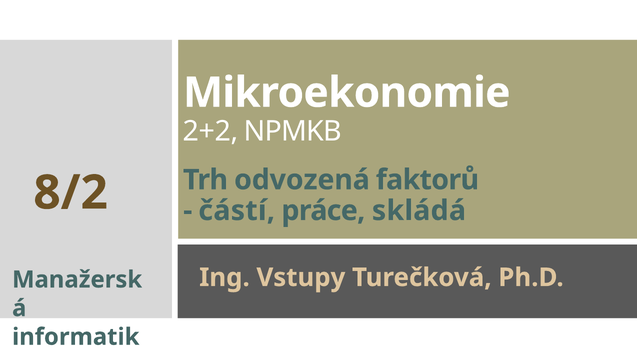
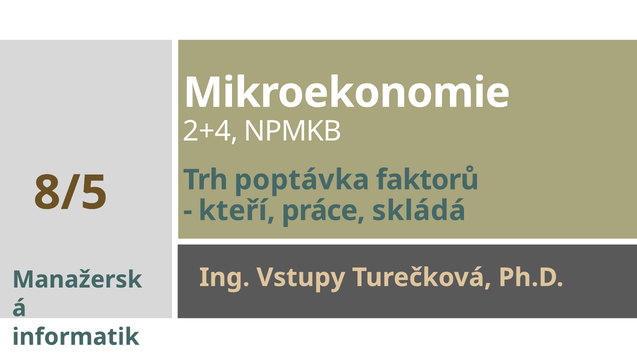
2+2: 2+2 -> 2+4 (210, 131)
odvozená: odvozená -> poptávka (302, 180)
8/2: 8/2 -> 8/5 (71, 193)
částí: částí -> kteří (237, 211)
